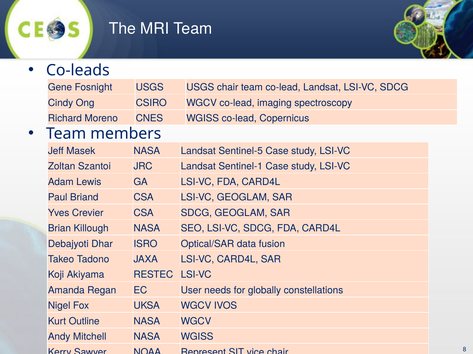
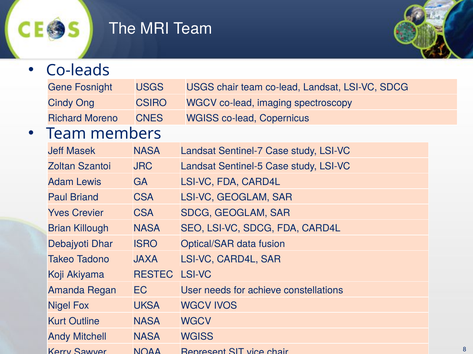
Sentinel-5: Sentinel-5 -> Sentinel-7 (241, 151)
Sentinel-1: Sentinel-1 -> Sentinel-5 (241, 167)
globally: globally -> achieve (265, 291)
